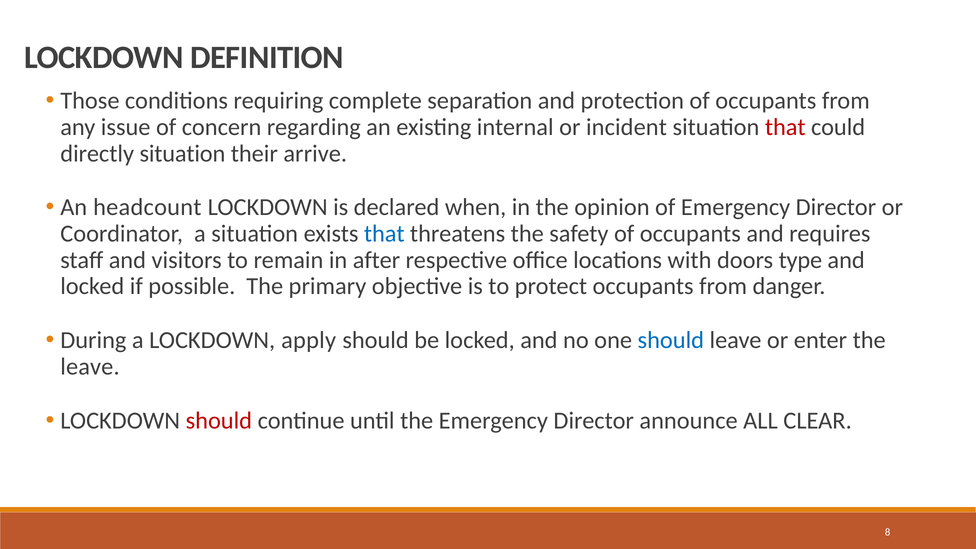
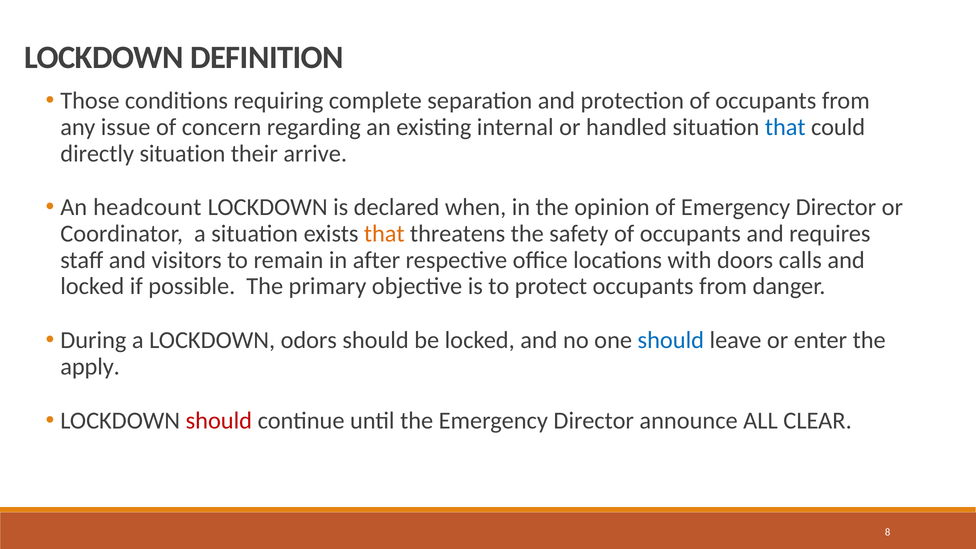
incident: incident -> handled (627, 127)
that colour: red -> blue (785, 127)
that colour: blue -> orange (384, 234)
type: type -> calls (800, 260)
apply: apply -> odors (309, 340)
leave: leave -> apply (90, 367)
